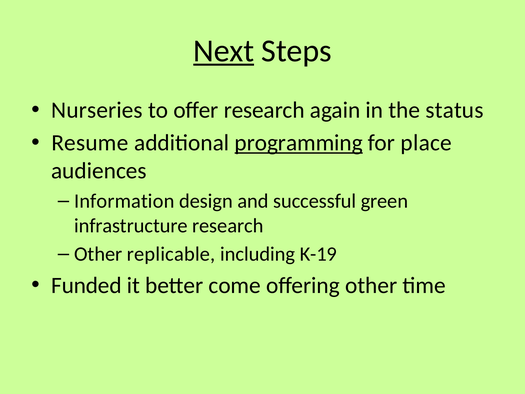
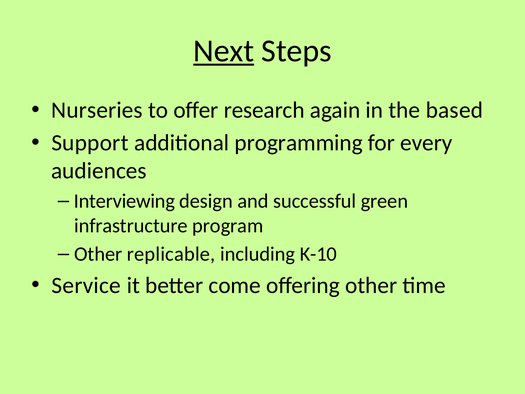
status: status -> based (454, 110)
Resume: Resume -> Support (90, 143)
programming underline: present -> none (299, 143)
place: place -> every (426, 143)
Information: Information -> Interviewing (124, 201)
infrastructure research: research -> program (228, 225)
K-19: K-19 -> K-10 (318, 254)
Funded: Funded -> Service (86, 285)
